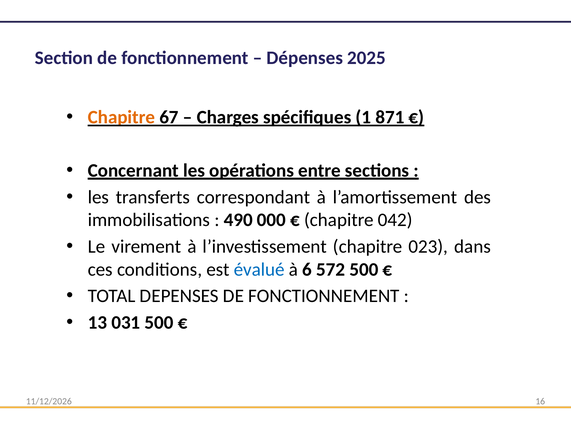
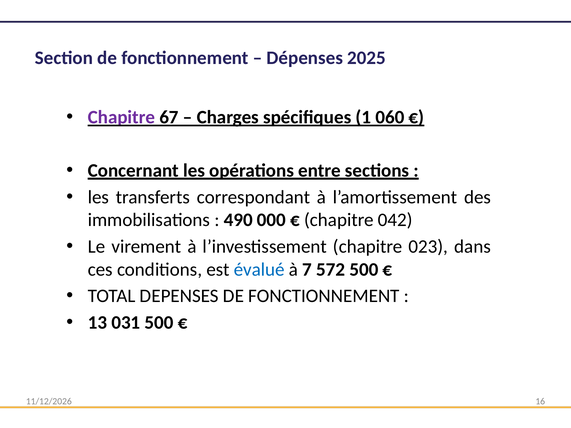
Chapitre colour: orange -> purple (121, 117)
871: 871 -> 060 (390, 117)
6: 6 -> 7 (307, 270)
